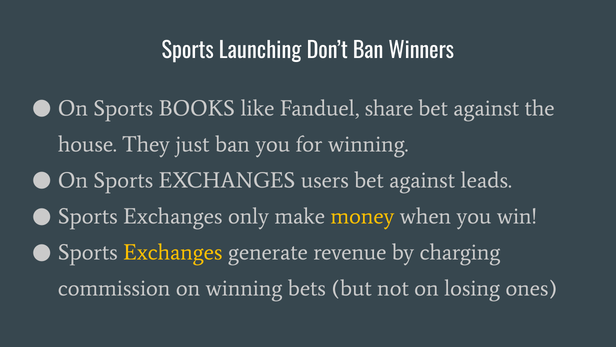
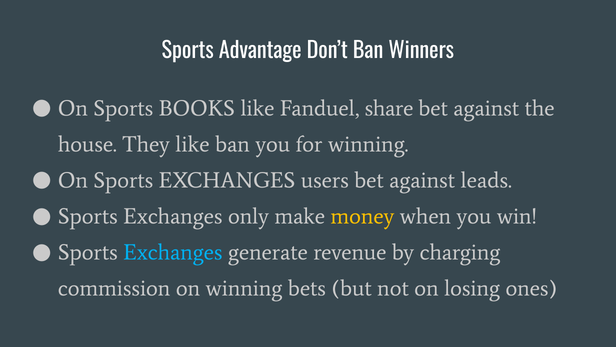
Launching: Launching -> Advantage (260, 51)
They just: just -> like (192, 144)
Exchanges colour: yellow -> light blue (173, 252)
